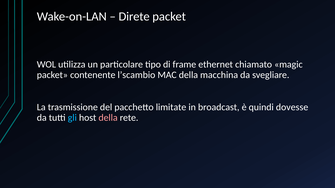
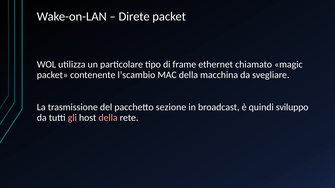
limitate: limitate -> sezione (171, 107)
dovesse: dovesse -> sviluppo (292, 107)
gli colour: light blue -> pink (72, 118)
